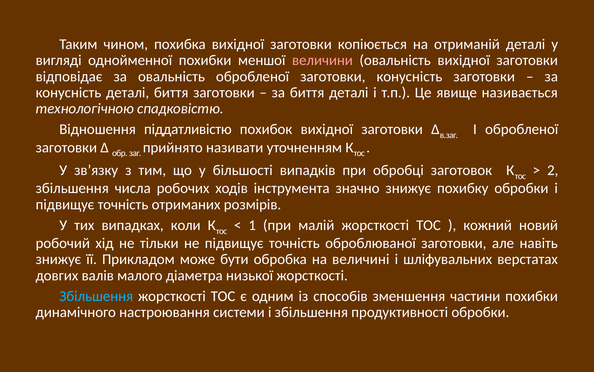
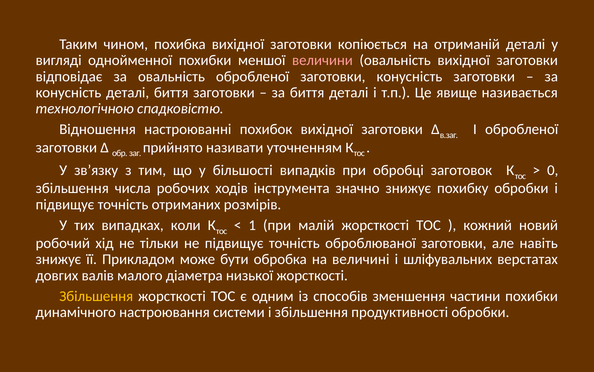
піддатливістю: піддатливістю -> настроюванні (188, 129)
2: 2 -> 0 (553, 170)
Збільшення colour: light blue -> yellow (96, 296)
